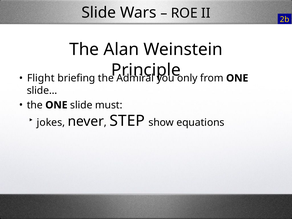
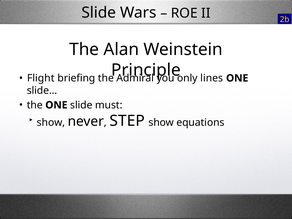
from: from -> lines (212, 78)
jokes: jokes -> show (51, 123)
